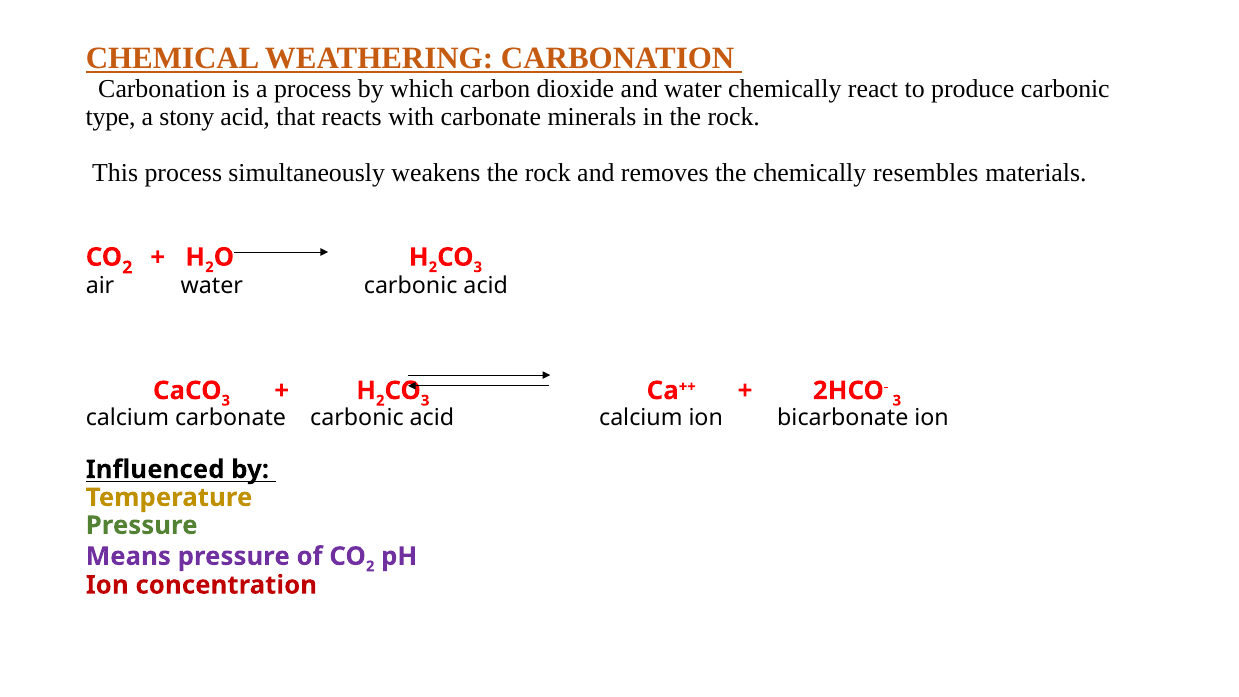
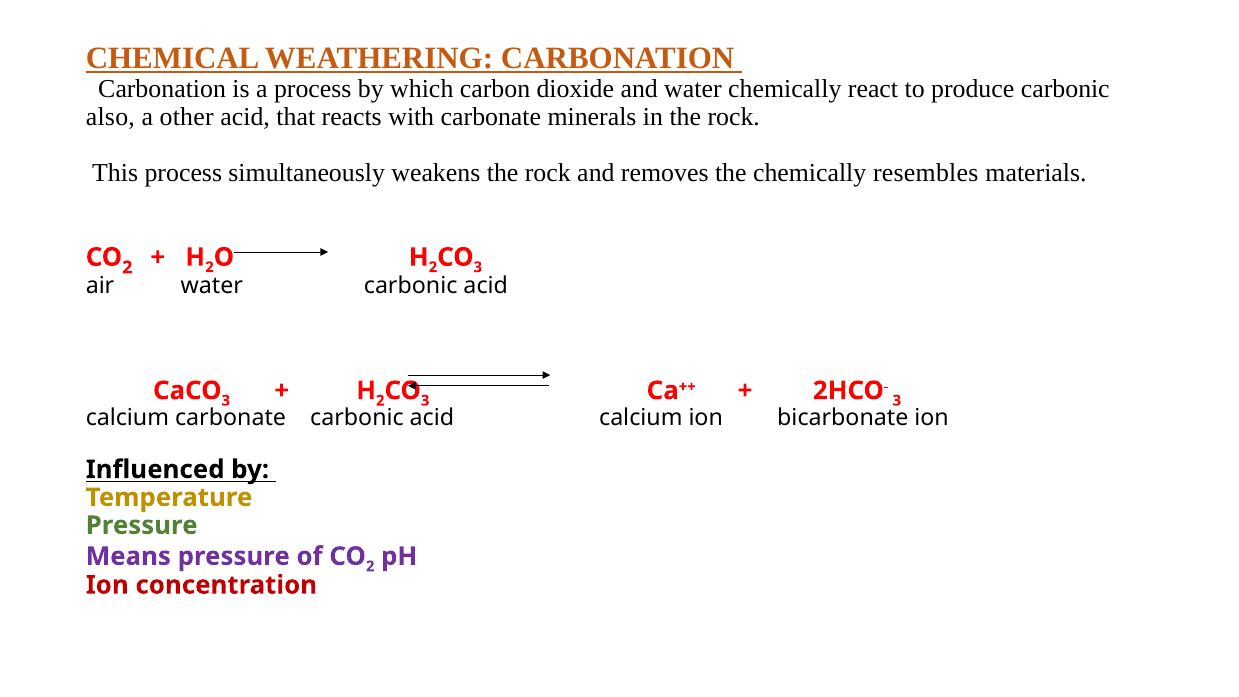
type: type -> also (110, 117)
stony: stony -> other (187, 117)
